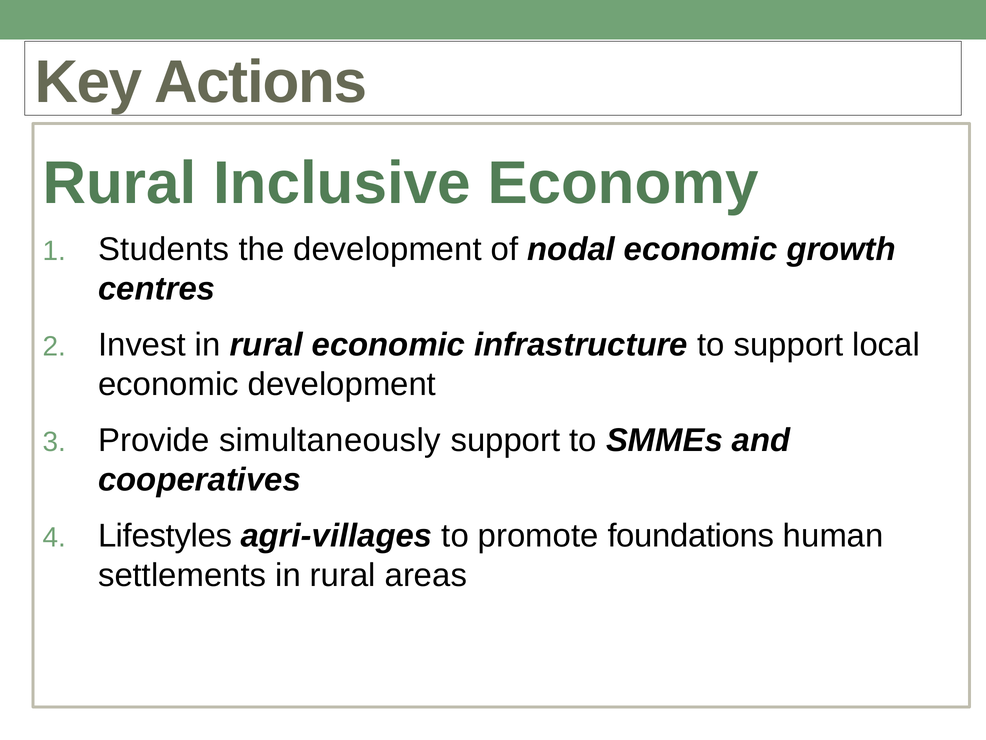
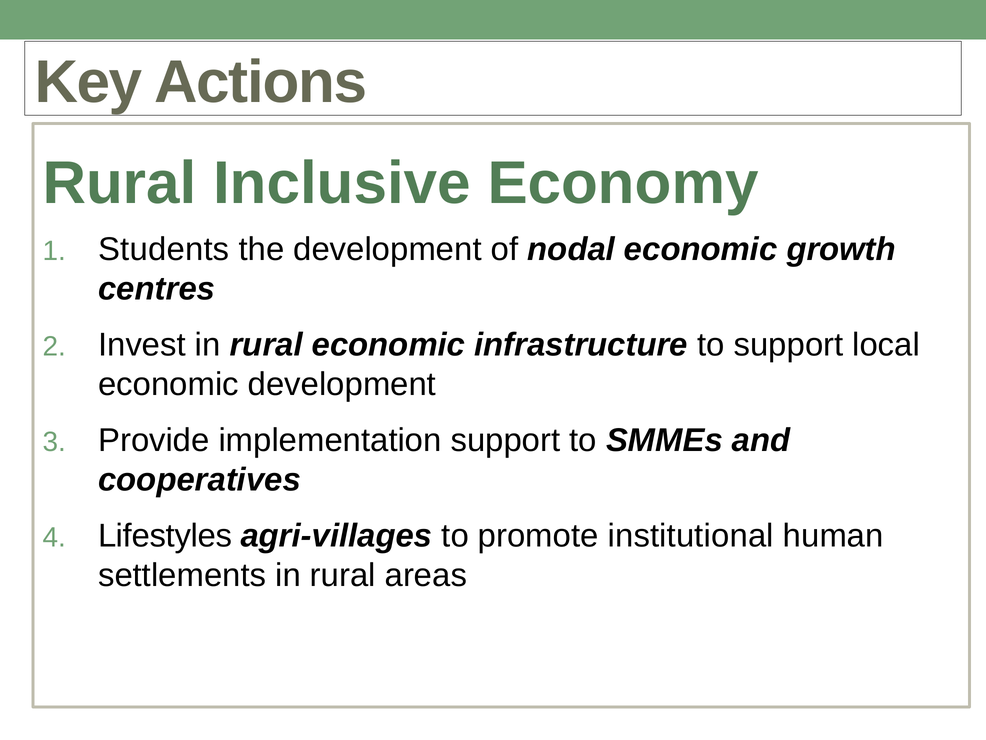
simultaneously: simultaneously -> implementation (330, 440)
foundations: foundations -> institutional (691, 535)
